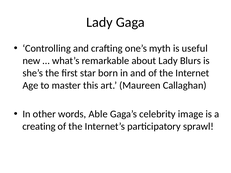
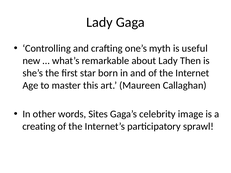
Blurs: Blurs -> Then (190, 61)
Able: Able -> Sites (98, 114)
